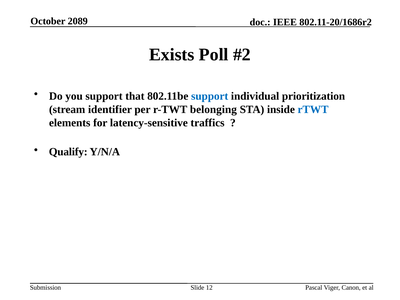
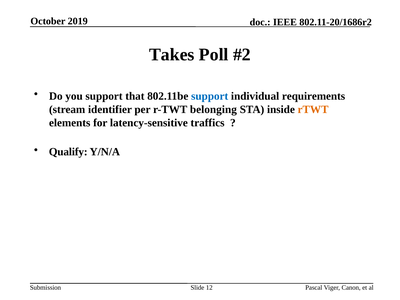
2089: 2089 -> 2019 (78, 21)
Exists: Exists -> Takes (172, 55)
prioritization: prioritization -> requirements (314, 96)
rTWT colour: blue -> orange (313, 109)
